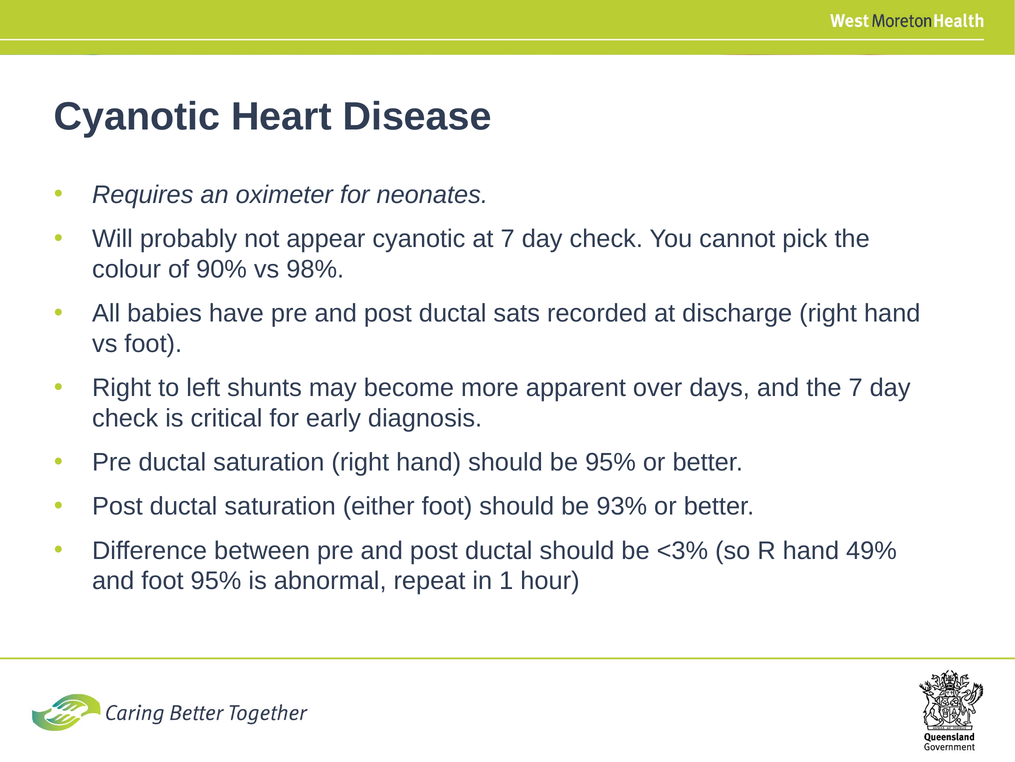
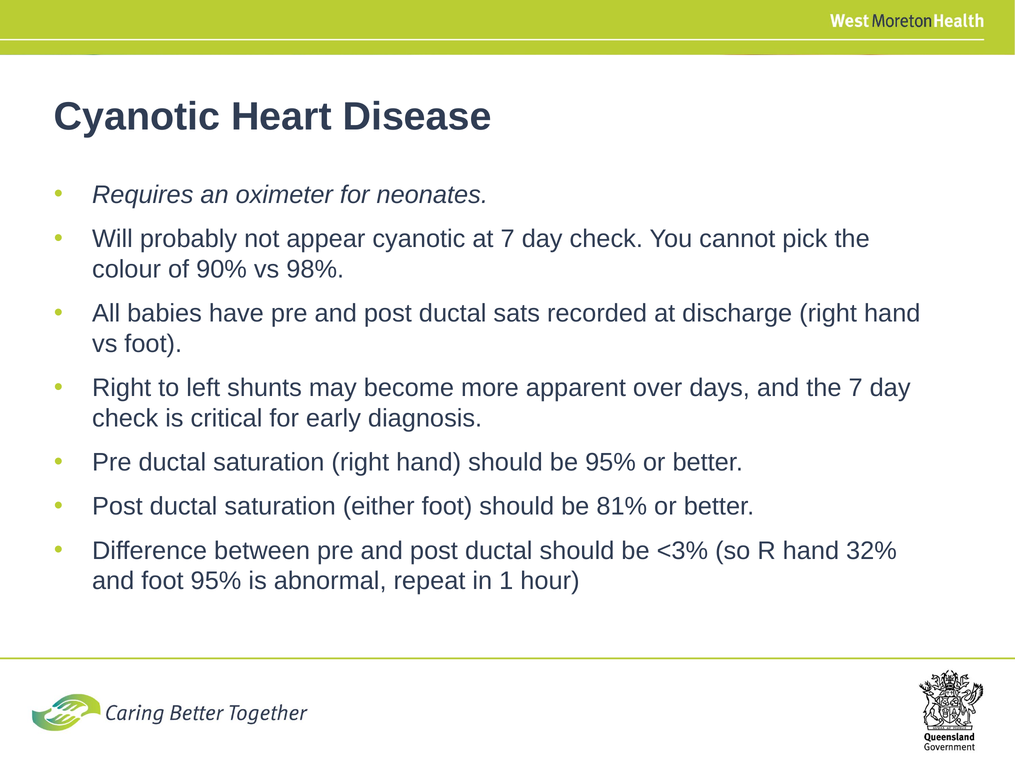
93%: 93% -> 81% (622, 506)
49%: 49% -> 32% (872, 550)
